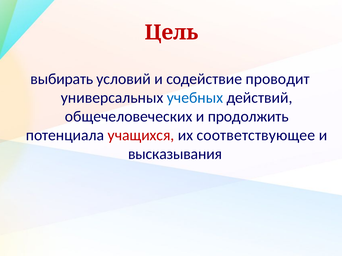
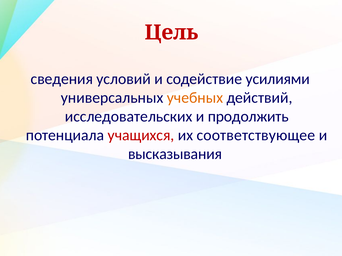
выбирать: выбирать -> сведения (62, 79)
проводит: проводит -> усилиями (278, 79)
учебных colour: blue -> orange (195, 98)
общечеловеческих: общечеловеческих -> исследовательских (129, 117)
